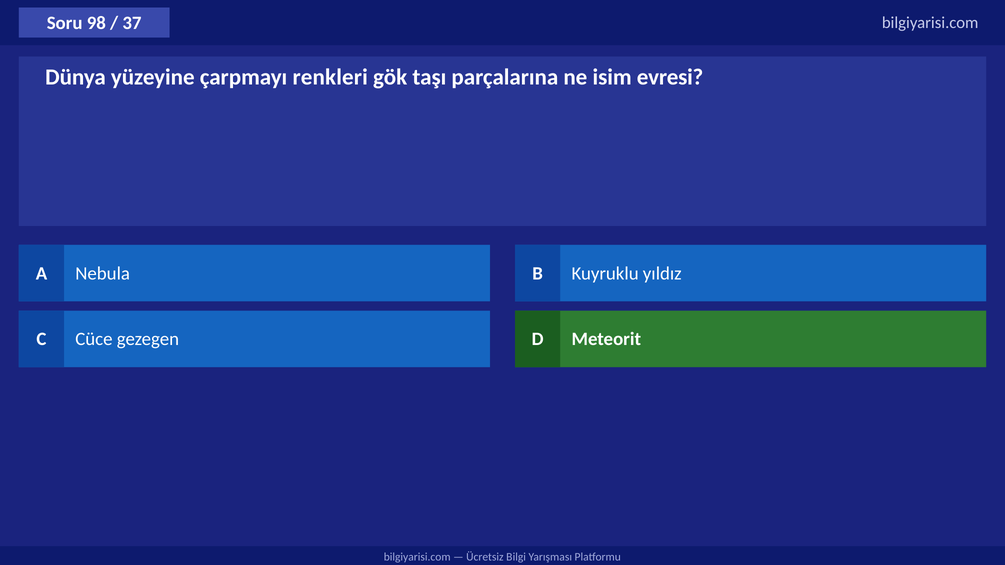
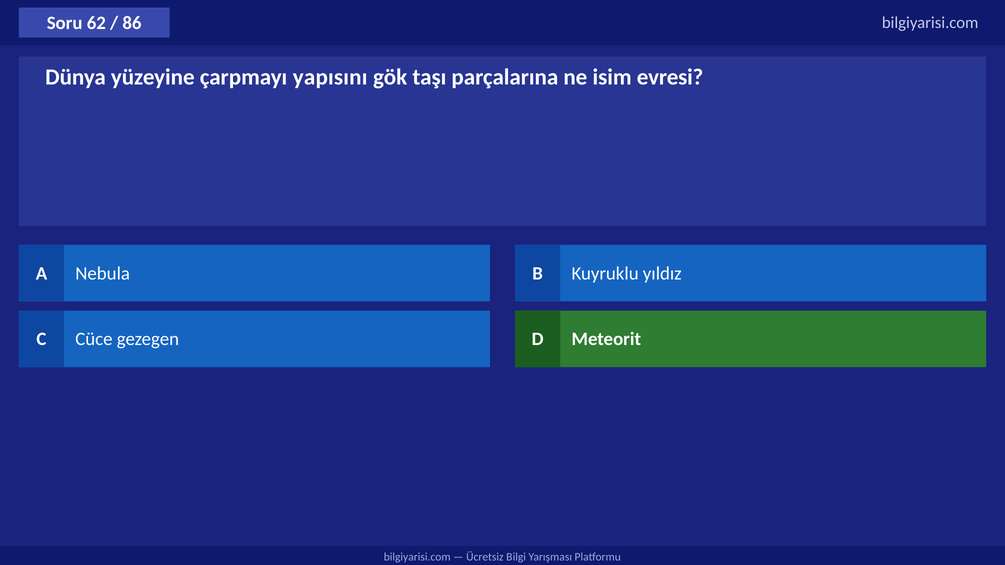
98: 98 -> 62 (96, 23)
37: 37 -> 86 (132, 23)
renkleri: renkleri -> yapısını (330, 77)
